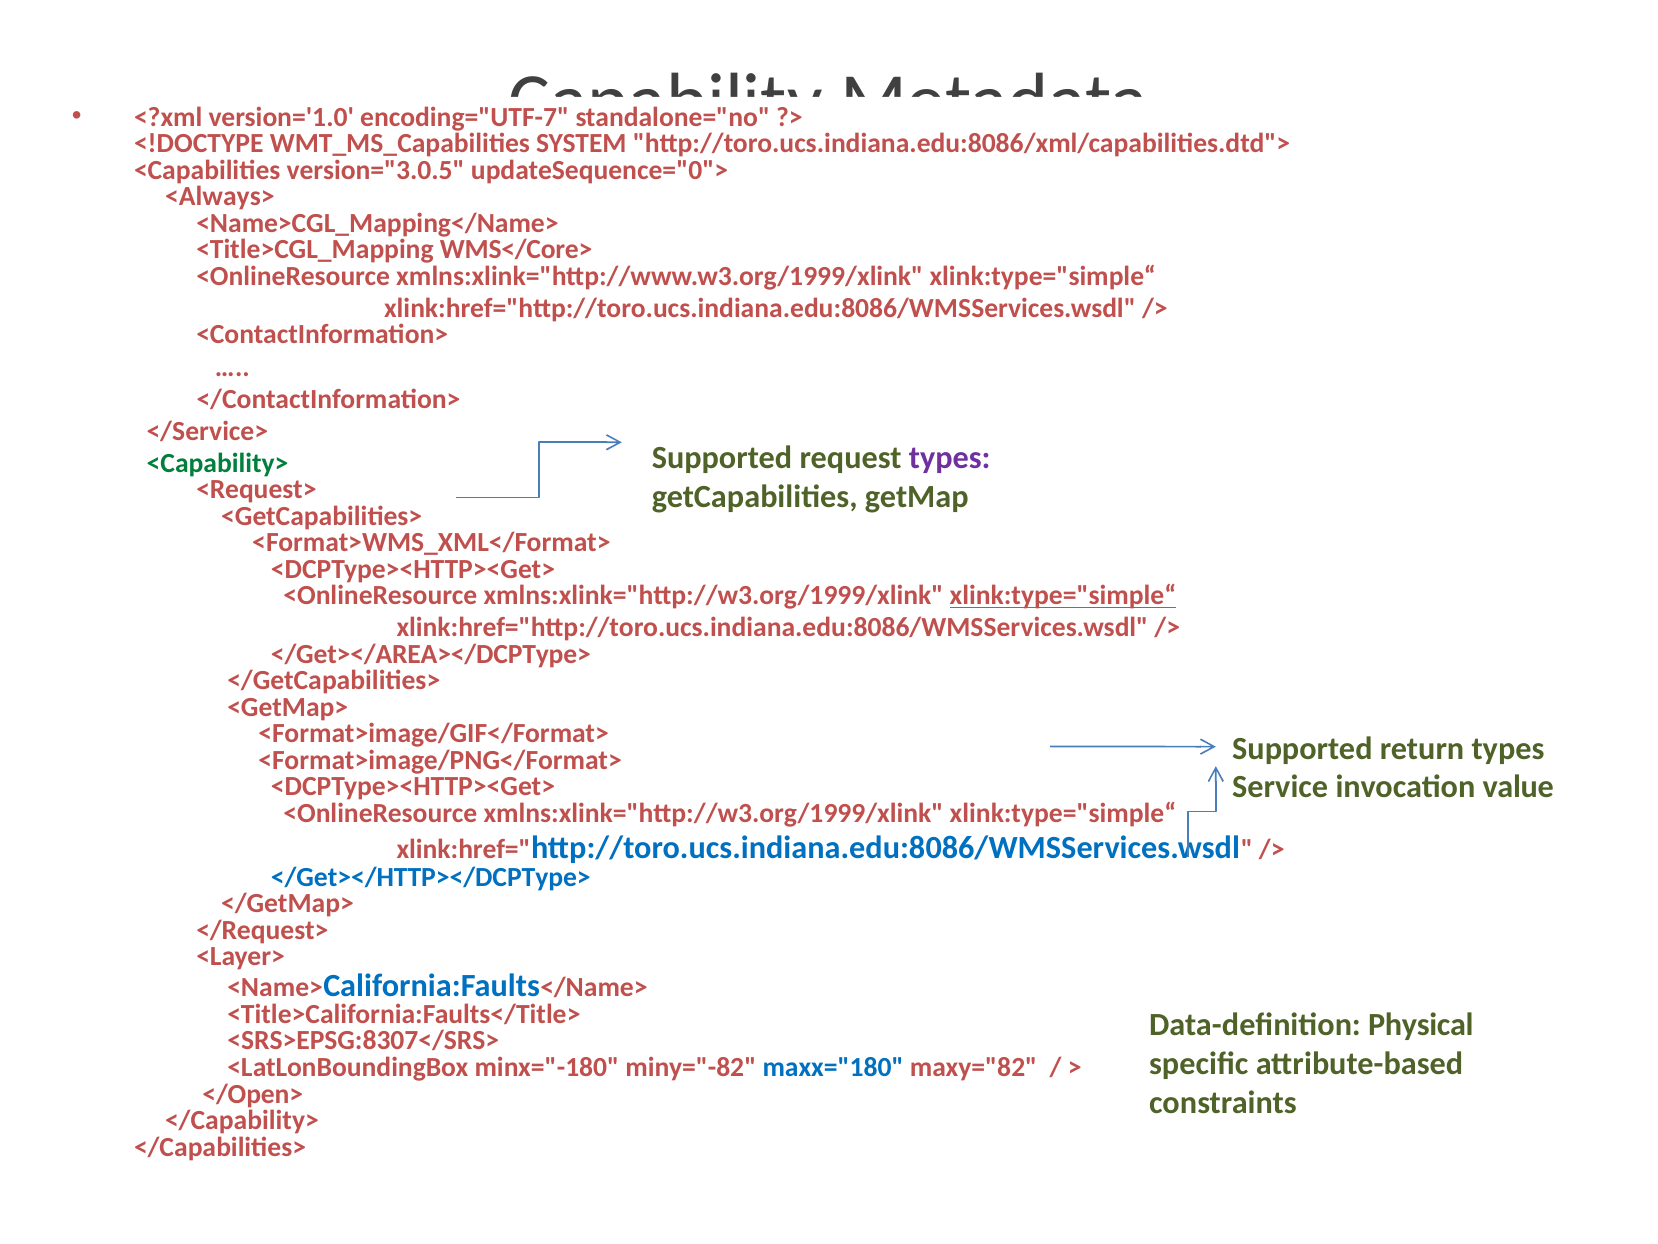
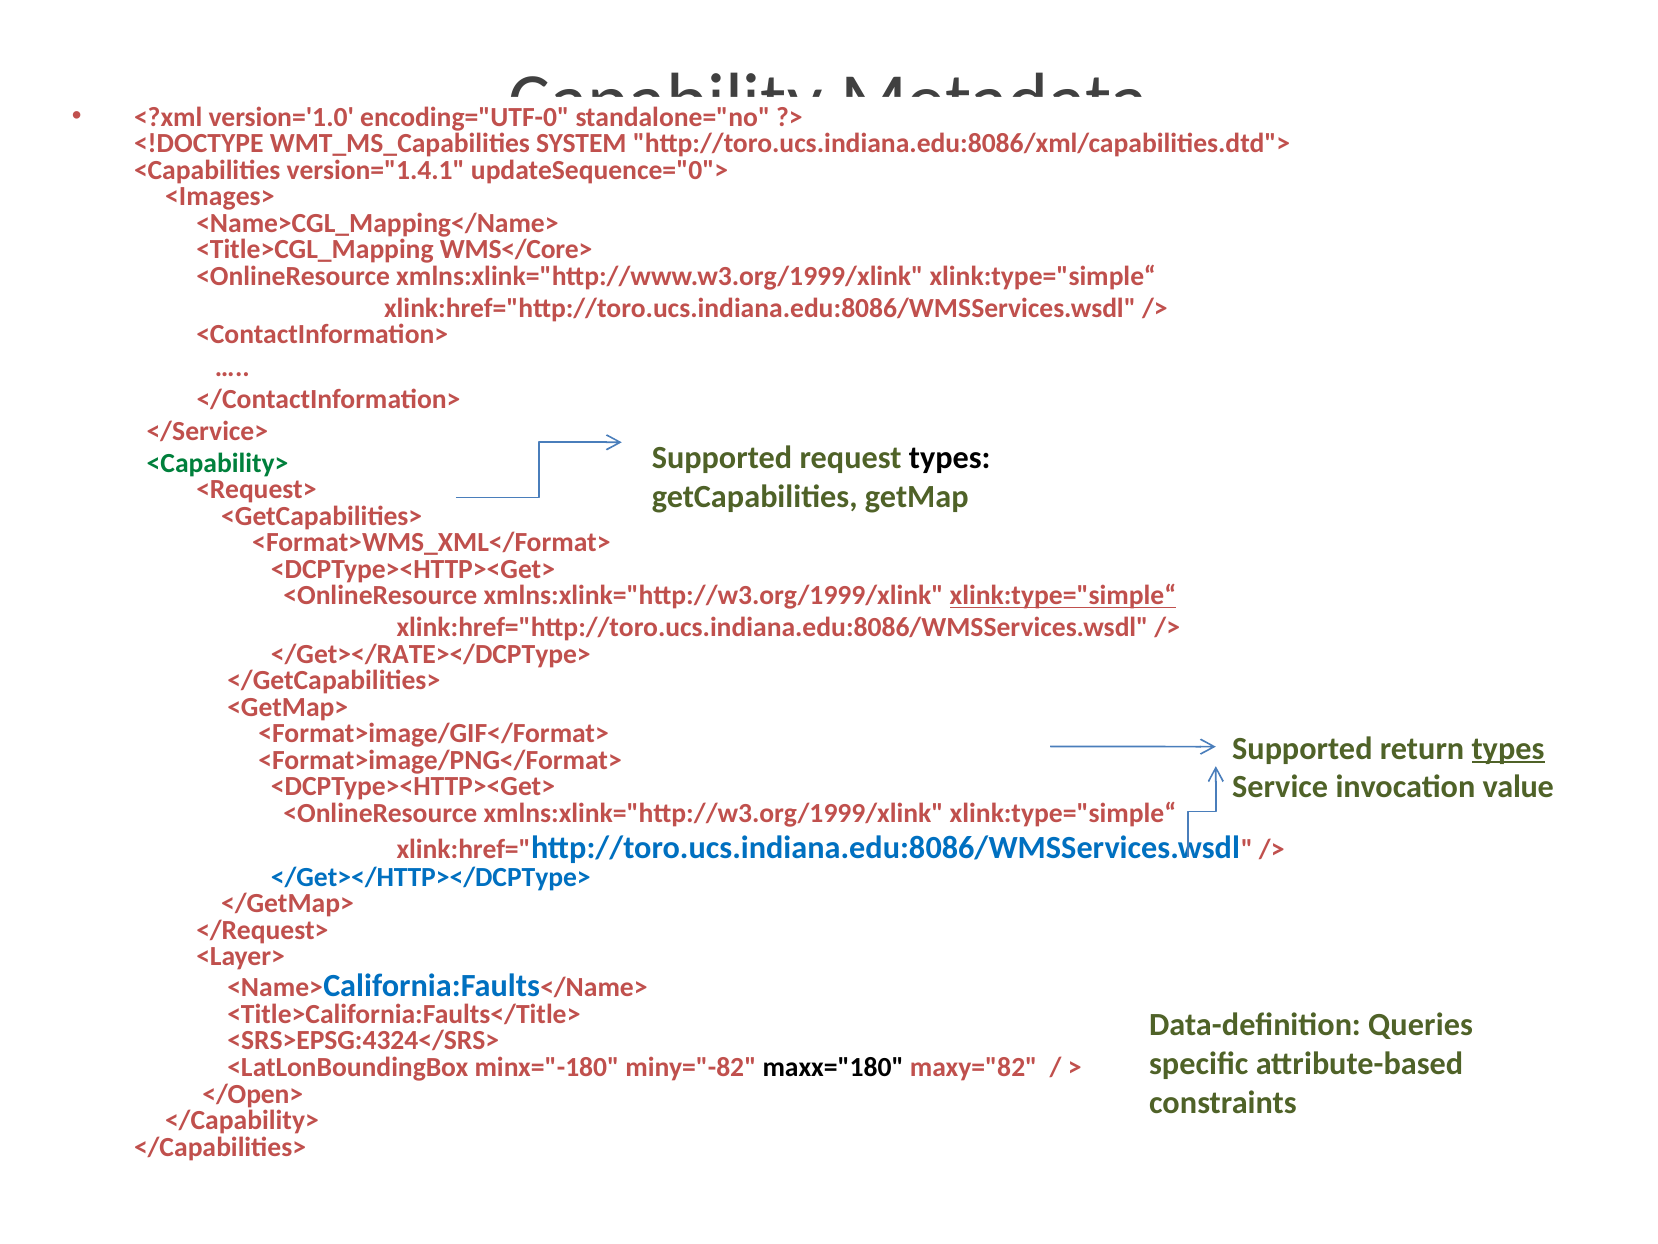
encoding="UTF-7: encoding="UTF-7 -> encoding="UTF-0 (465, 117)
version="3.0.5: version="3.0.5 -> version="1.4.1 (376, 170)
<Always>: <Always> -> <Images> (220, 197)
types colour: purple -> black (950, 458)
</Get></AREA></DCPType>: </Get></AREA></DCPType> -> </Get></RATE></DCPType> (431, 654)
types underline: none -> present (1508, 748)
Physical: Physical -> Queries (1421, 1025)
<SRS>EPSG:8307</SRS>: <SRS>EPSG:8307</SRS> -> <SRS>EPSG:4324</SRS> (363, 1040)
maxx="180 colour: blue -> black (833, 1067)
